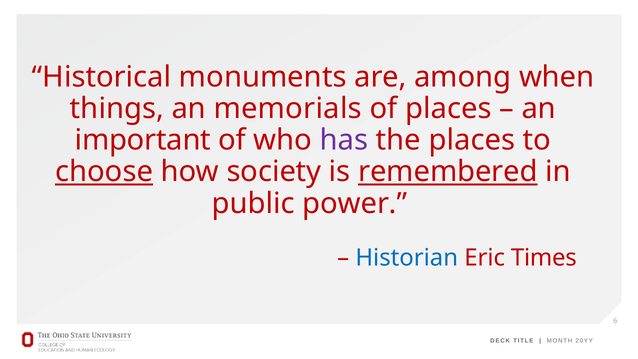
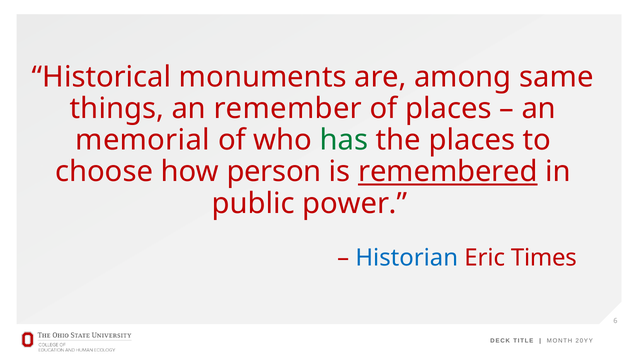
when: when -> same (556, 77)
memorials: memorials -> remember (288, 109)
important: important -> memorial (143, 140)
has colour: purple -> green (344, 140)
choose underline: present -> none (104, 172)
society: society -> person (274, 172)
